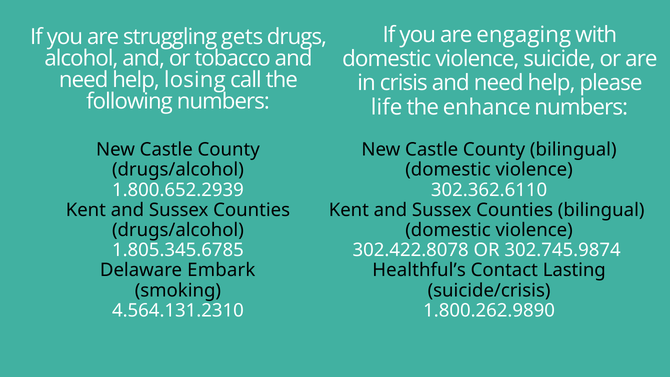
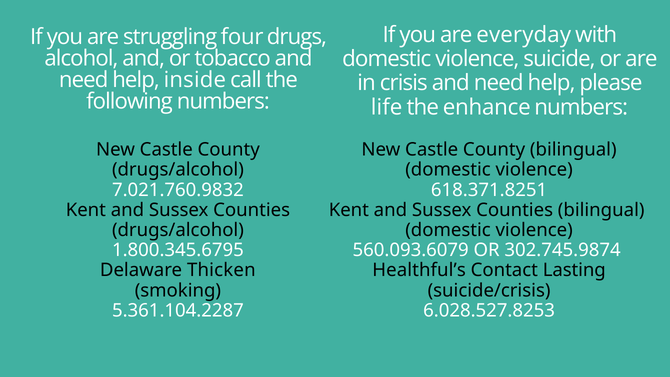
engaging: engaging -> everyday (524, 35)
gets: gets -> four (242, 37)
losing: losing -> inside (195, 80)
1.800.652.2939: 1.800.652.2939 -> 7.021.760.9832 (178, 190)
302.362.6110: 302.362.6110 -> 618.371.8251 (489, 190)
1.805.345.6785: 1.805.345.6785 -> 1.800.345.6795 (178, 250)
302.422.8078: 302.422.8078 -> 560.093.6079 (411, 250)
Embark: Embark -> Thicken (221, 270)
4.564.131.2310: 4.564.131.2310 -> 5.361.104.2287 (178, 310)
1.800.262.9890: 1.800.262.9890 -> 6.028.527.8253 (489, 310)
